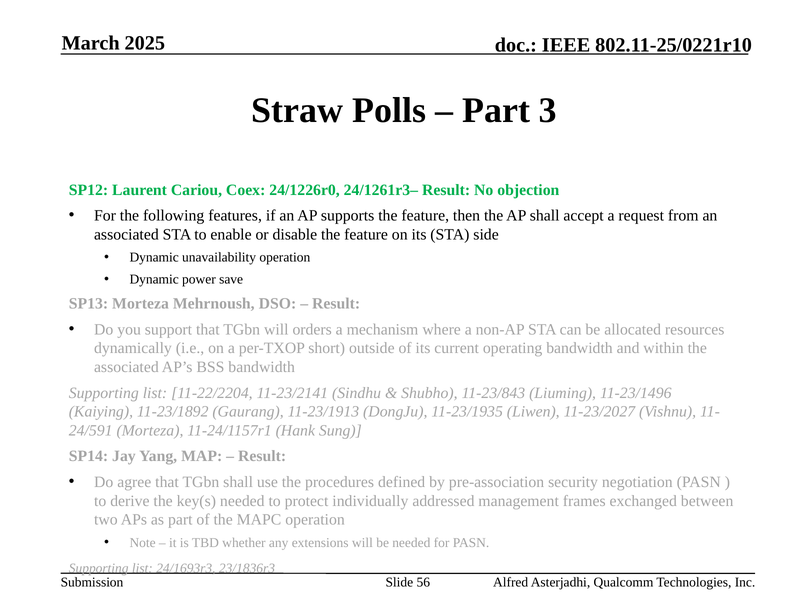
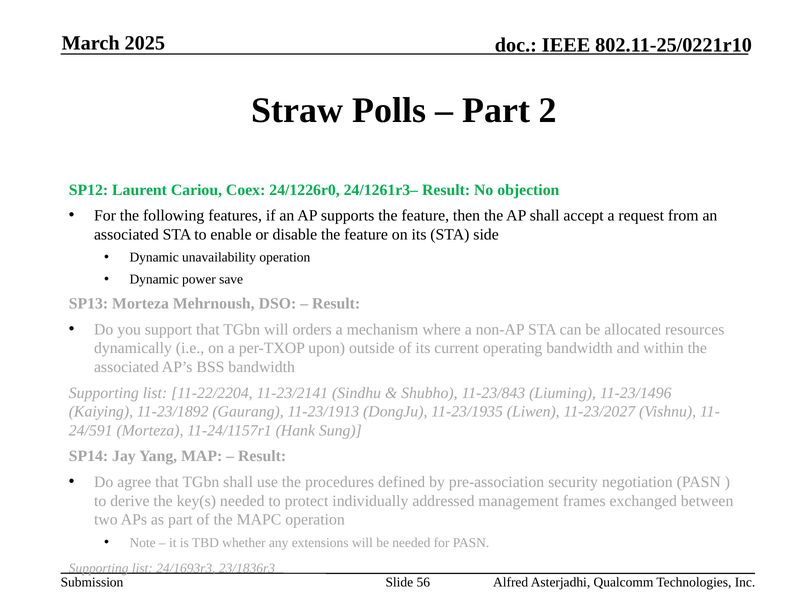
3: 3 -> 2 (548, 110)
short: short -> upon (327, 348)
